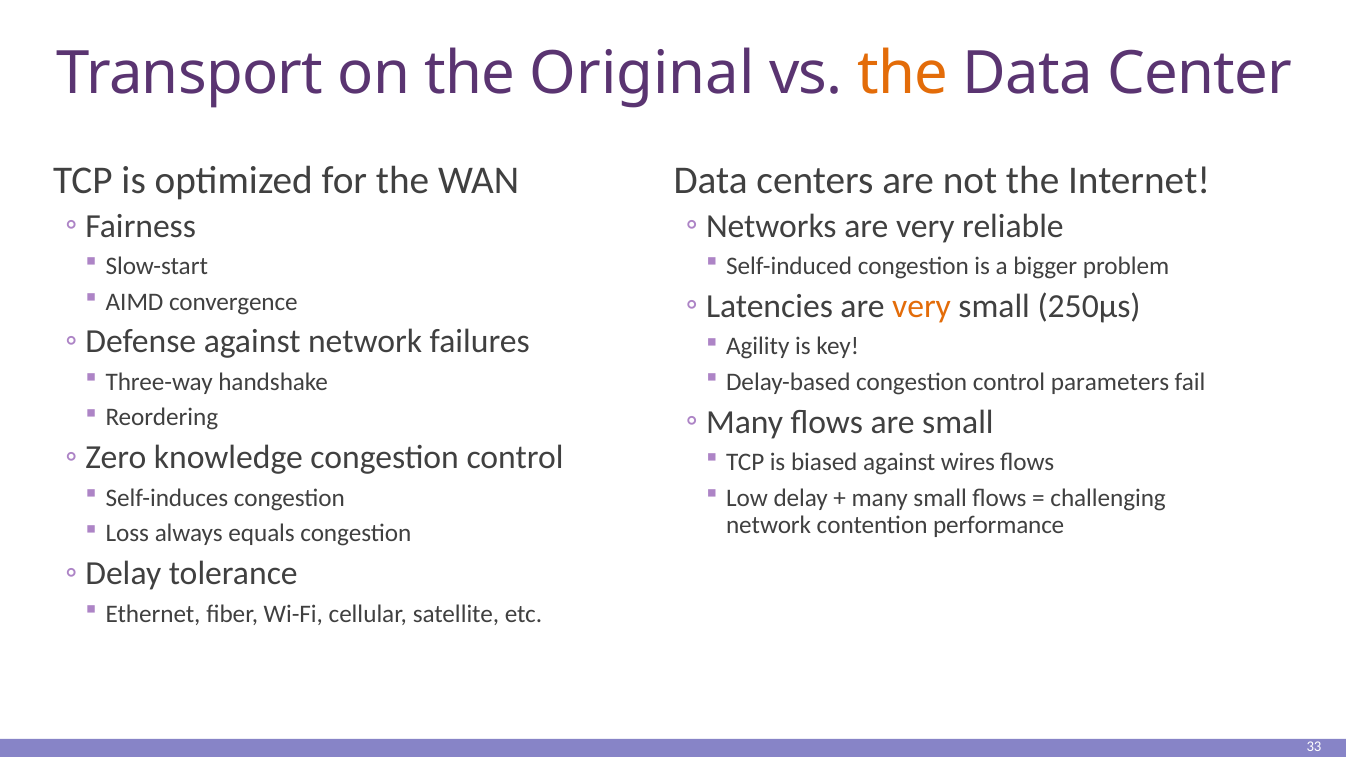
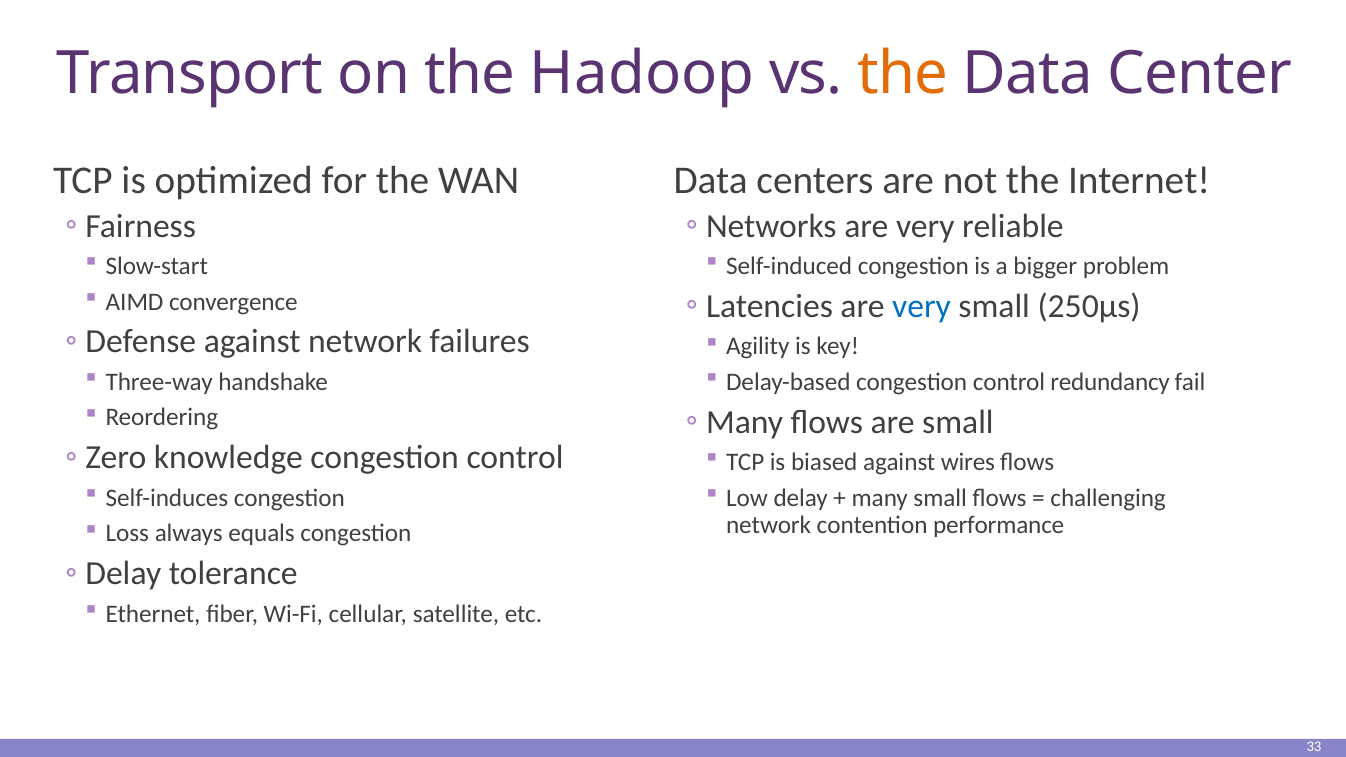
Original: Original -> Hadoop (642, 74)
very colour: orange -> blue (922, 306)
parameters: parameters -> redundancy (1110, 382)
